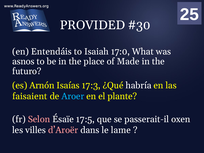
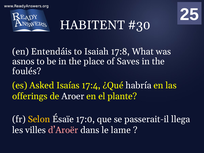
PROVIDED: PROVIDED -> HABITENT (92, 25)
17:0: 17:0 -> 17:8 (120, 52)
Made: Made -> Saves (128, 61)
futuro: futuro -> foulés (27, 71)
Arnón: Arnón -> Asked (42, 85)
17:3: 17:3 -> 17:4 (91, 85)
faisaient: faisaient -> offerings (30, 96)
Aroer colour: light blue -> white (73, 96)
Selon colour: pink -> yellow (39, 119)
17:5: 17:5 -> 17:0 (85, 119)
oxen: oxen -> llega (181, 119)
